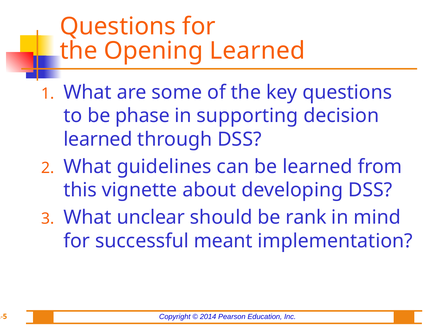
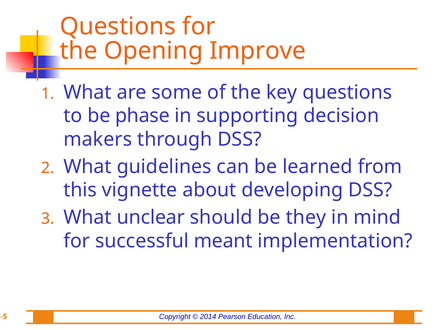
Opening Learned: Learned -> Improve (258, 51)
learned: learned -> makers (98, 139)
rank: rank -> they (306, 217)
